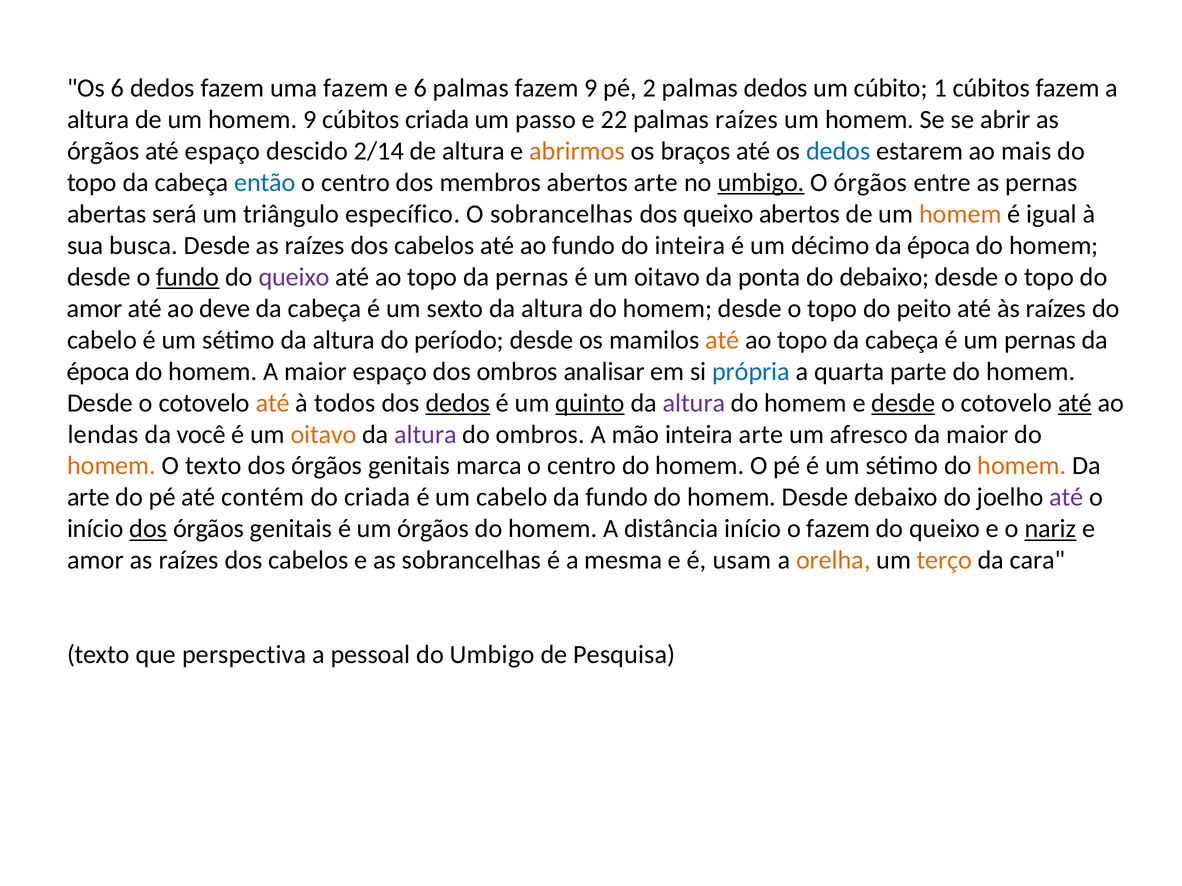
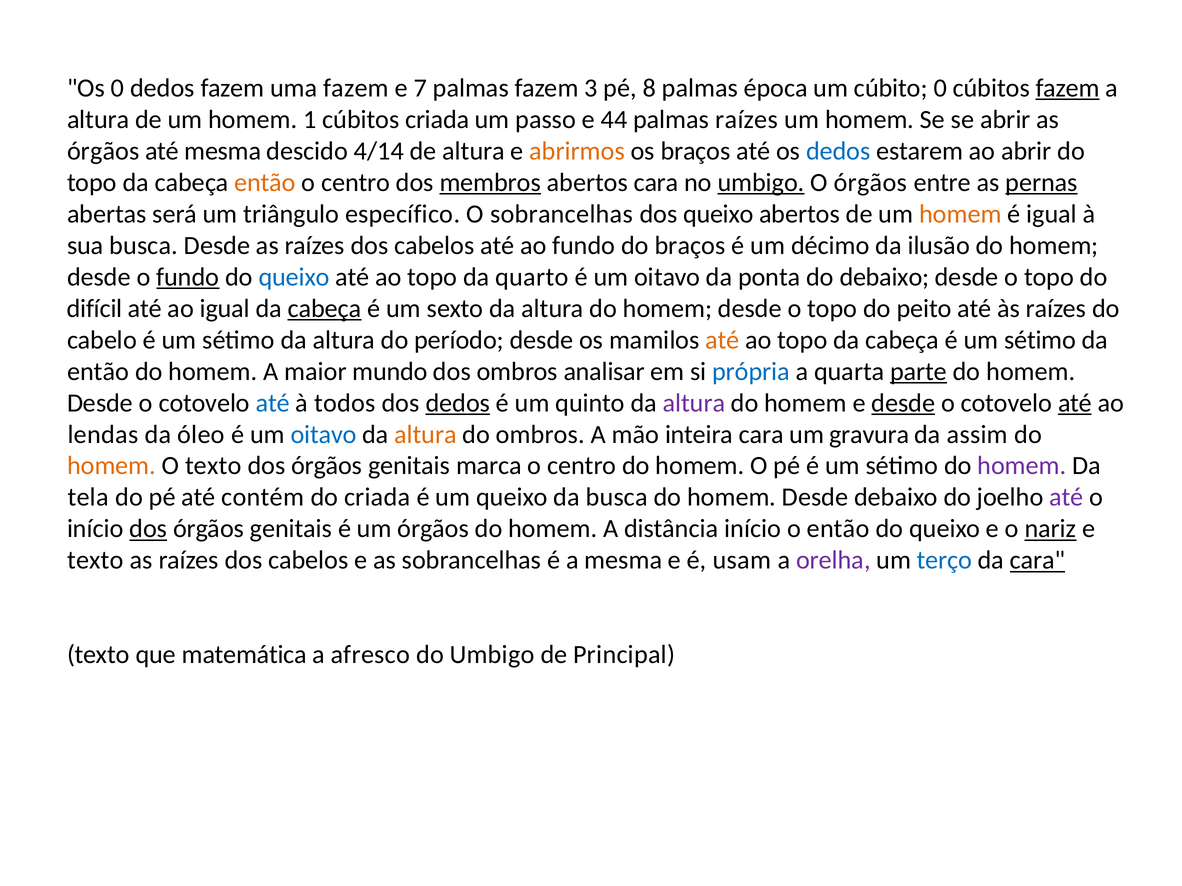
Os 6: 6 -> 0 (118, 88)
e 6: 6 -> 7 (420, 88)
fazem 9: 9 -> 3 (591, 88)
2: 2 -> 8 (649, 88)
palmas dedos: dedos -> época (776, 88)
cúbito 1: 1 -> 0 (940, 88)
fazem underline: none -> present (1068, 88)
homem 9: 9 -> 1 (310, 120)
22: 22 -> 44 (614, 120)
até espaço: espaço -> mesma (223, 151)
2/14: 2/14 -> 4/14 (379, 151)
ao mais: mais -> abrir (1026, 151)
então colour: blue -> orange (265, 183)
membros underline: none -> present (490, 183)
abertos arte: arte -> cara (656, 183)
pernas underline: none -> present (1042, 183)
do inteira: inteira -> braços (690, 246)
décimo da época: época -> ilusão (939, 246)
queixo colour: purple -> blue (294, 277)
da pernas: pernas -> quarto (532, 277)
amor: amor -> difícil (95, 309)
ao deve: deve -> igual (225, 309)
cabeça underline: none -> present (325, 309)
cabeça é um pernas: pernas -> sétimo (1040, 340)
época: época -> então (98, 372)
maior espaço: espaço -> mundo (390, 372)
parte underline: none -> present (919, 372)
até colour: orange -> blue (273, 403)
quinto underline: present -> none (590, 403)
você: você -> óleo (201, 435)
oitavo colour: orange -> blue (324, 435)
altura colour: purple -> orange (426, 435)
inteira arte: arte -> cara (761, 435)
afresco: afresco -> gravura (869, 435)
da maior: maior -> assim (977, 435)
homem colour: orange -> purple (1022, 466)
arte: arte -> tela (88, 498)
um cabelo: cabelo -> queixo (512, 498)
da fundo: fundo -> busca (617, 498)
o fazem: fazem -> então (838, 529)
amor: amor -> texto (95, 561)
orelha colour: orange -> purple (833, 561)
terço colour: orange -> blue (944, 561)
cara underline: none -> present (1037, 561)
perspectiva: perspectiva -> matemática (244, 655)
pessoal: pessoal -> afresco (370, 655)
Pesquisa: Pesquisa -> Principal (624, 655)
